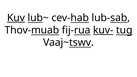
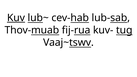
kuv- underline: present -> none (103, 30)
